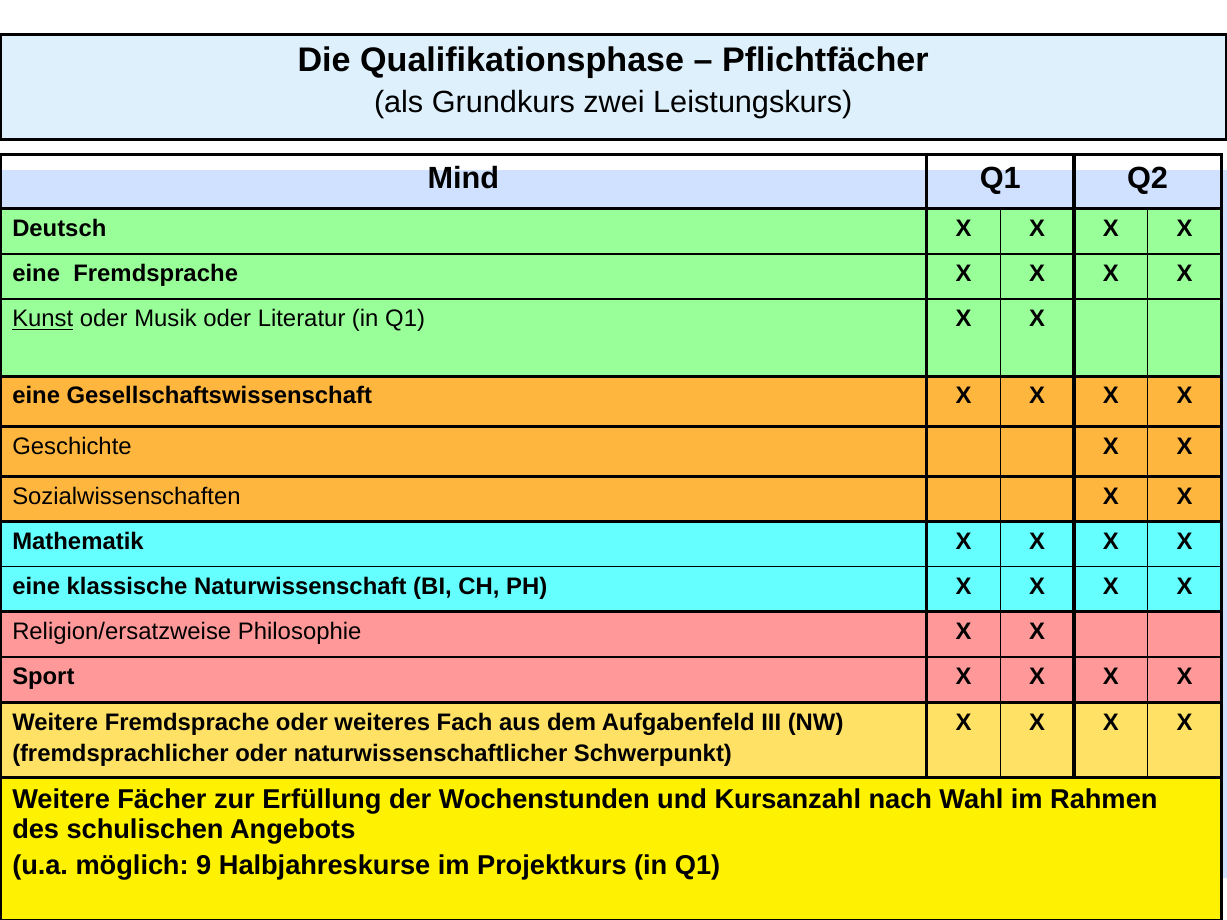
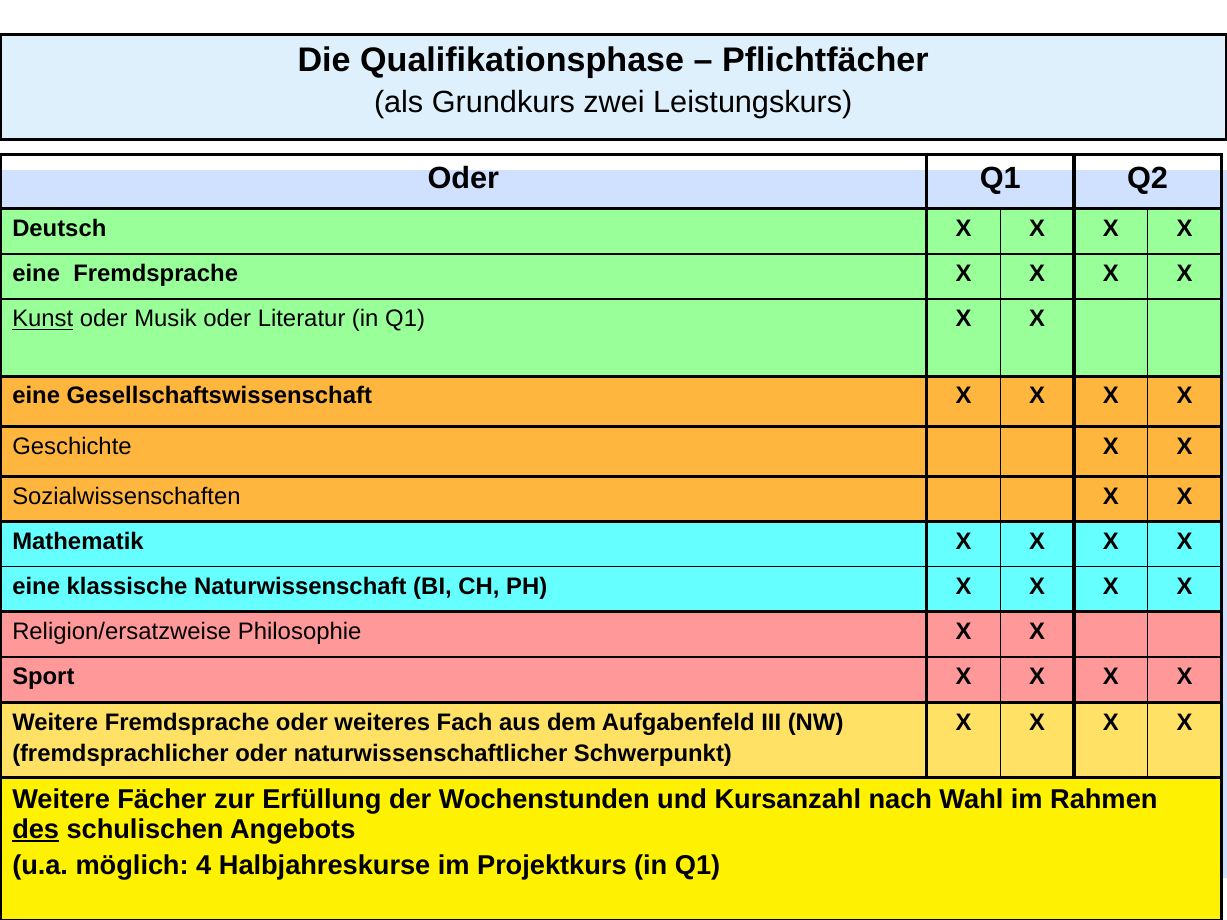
Mind: Mind -> Oder (463, 178)
des underline: none -> present (36, 830)
9: 9 -> 4 (204, 865)
